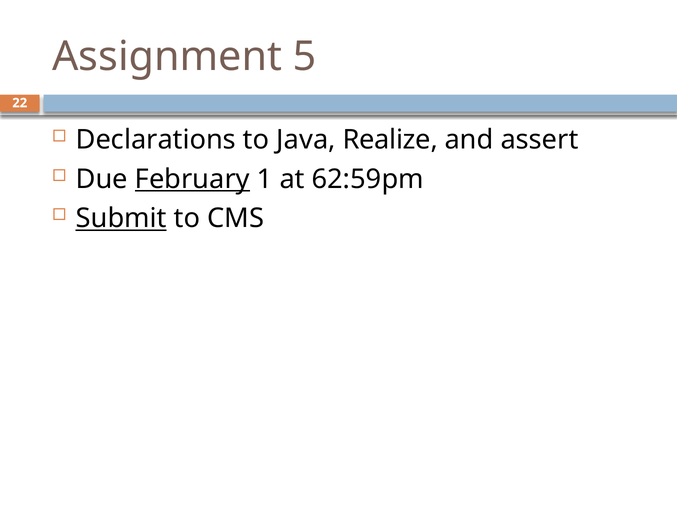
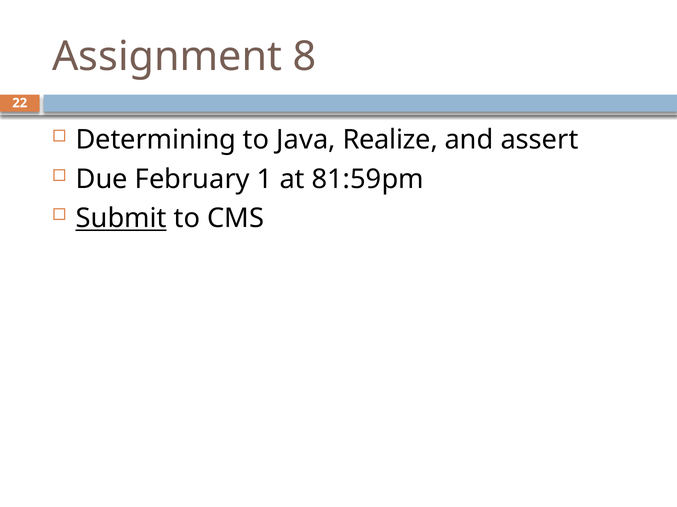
5: 5 -> 8 (305, 56)
Declarations: Declarations -> Determining (156, 140)
February underline: present -> none (192, 179)
62:59pm: 62:59pm -> 81:59pm (368, 179)
